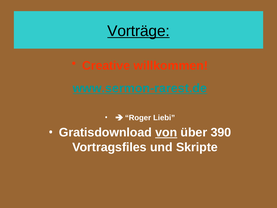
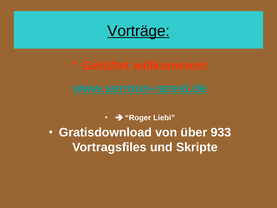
Creative: Creative -> Gelüftet (106, 66)
von underline: present -> none (166, 132)
390: 390 -> 933 (221, 132)
